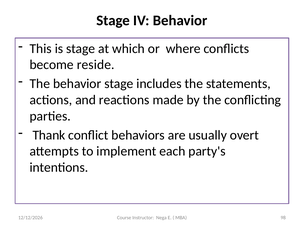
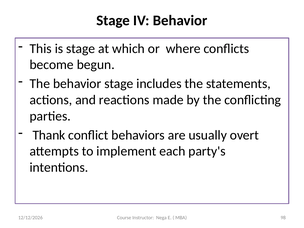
reside: reside -> begun (96, 65)
